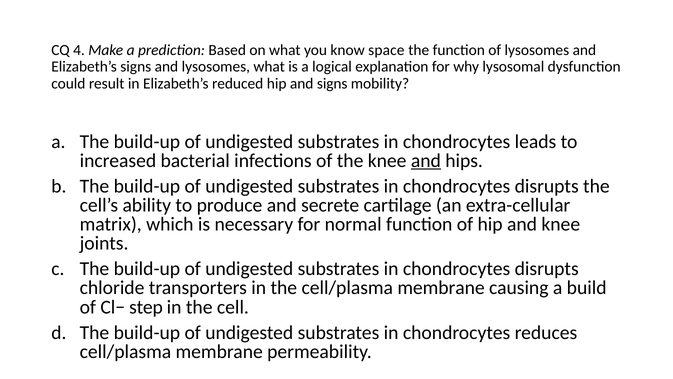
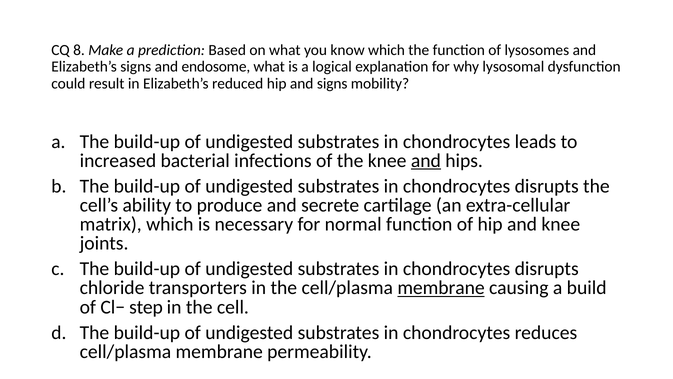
4: 4 -> 8 (79, 50)
know space: space -> which (387, 50)
and lysosomes: lysosomes -> endosome (216, 67)
membrane underline: none -> present (441, 288)
